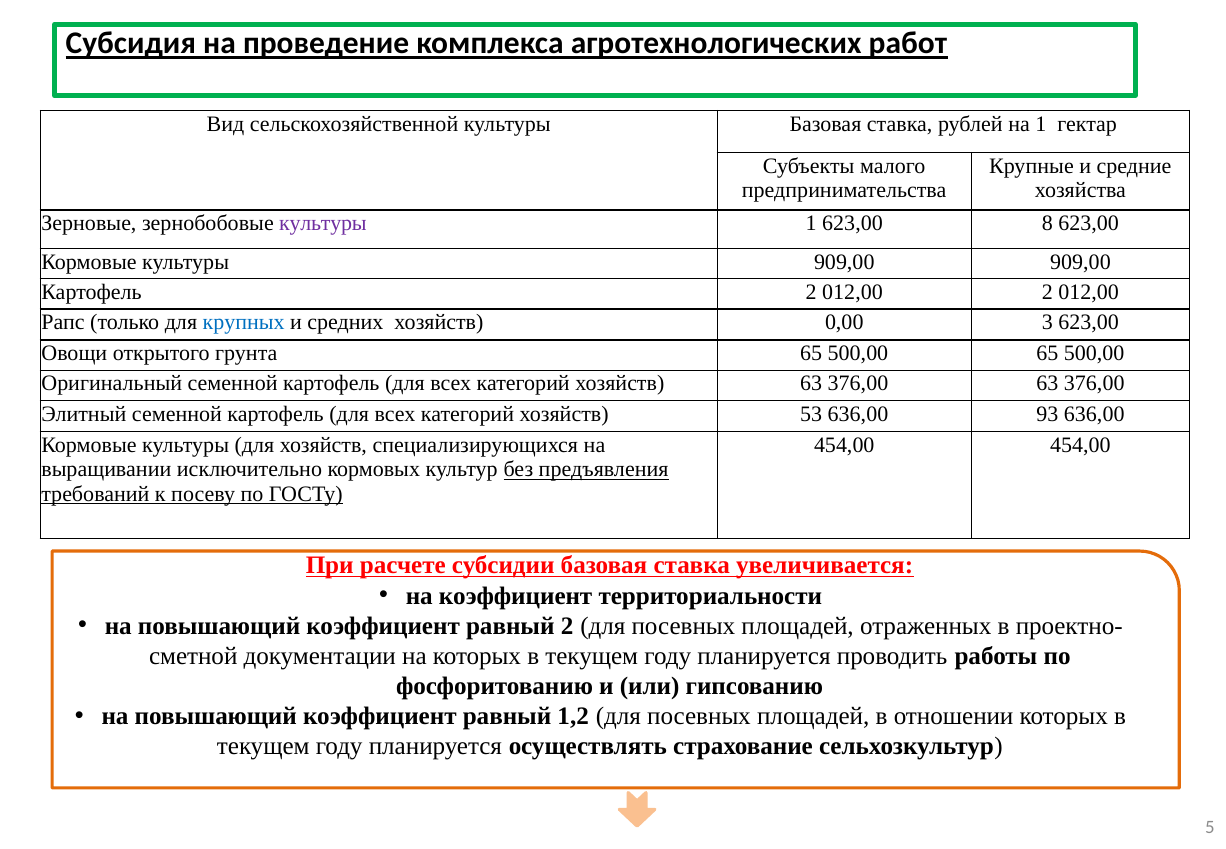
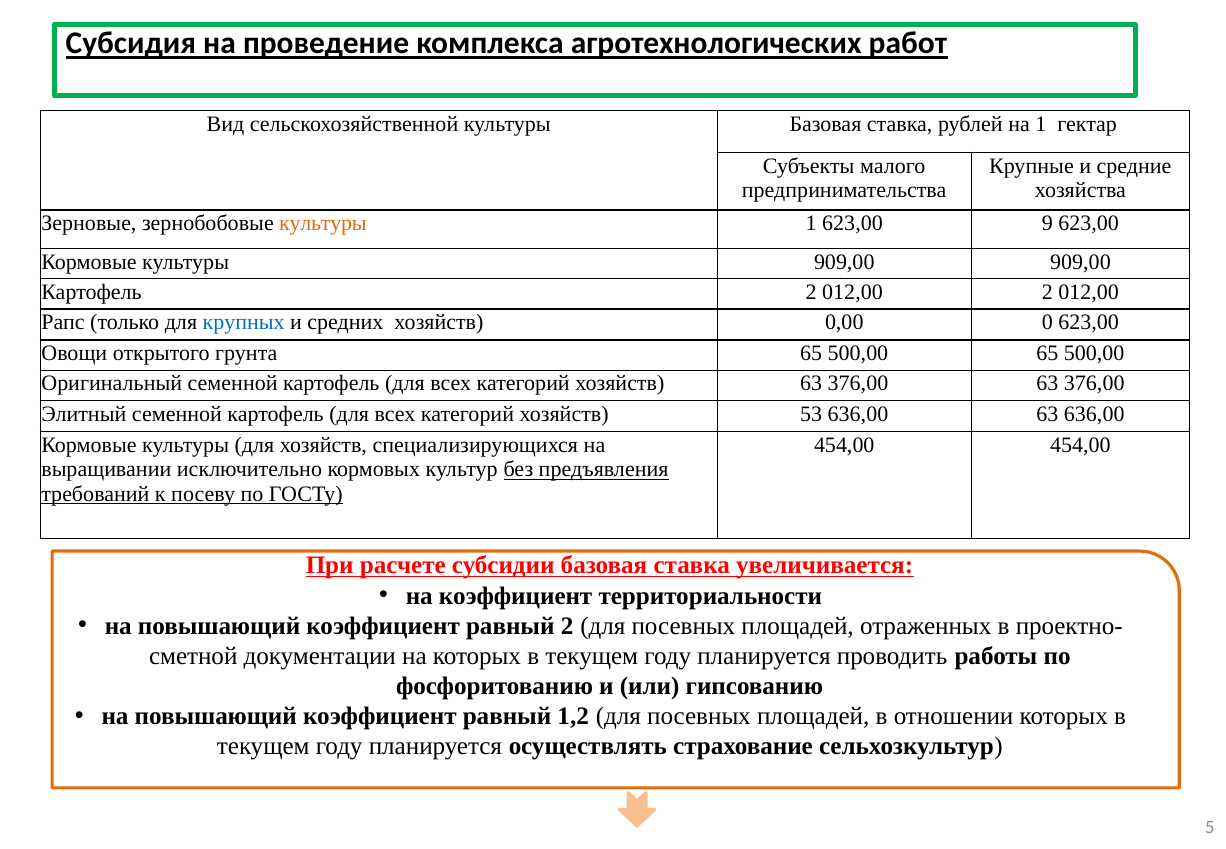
культуры colour: purple -> orange (323, 223)
8: 8 -> 9 (1047, 223)
3: 3 -> 0 (1047, 322)
636,00 93: 93 -> 63 (1047, 414)
